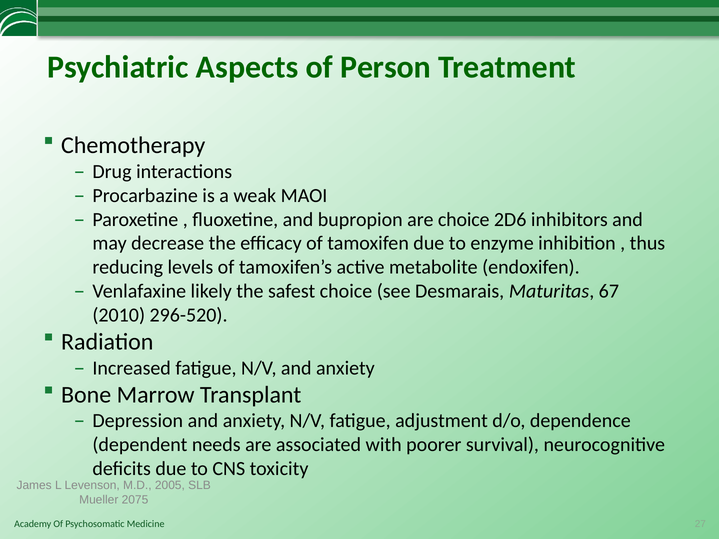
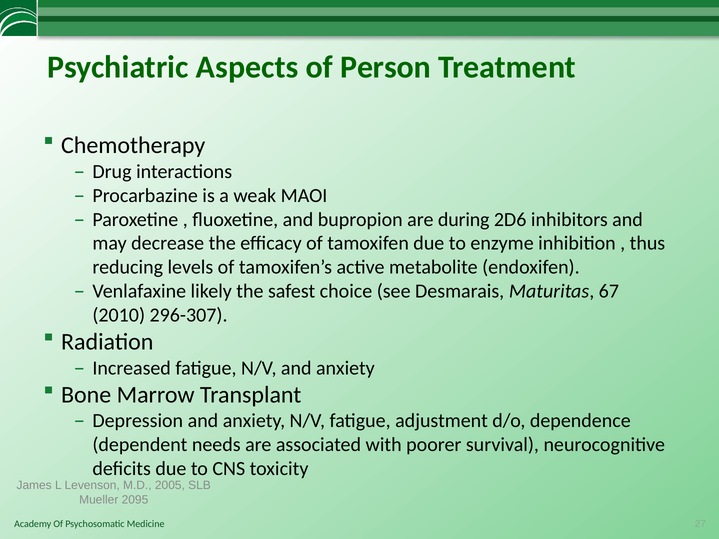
are choice: choice -> during (464, 220)
296-520: 296-520 -> 296-307 (189, 315)
2075: 2075 -> 2095 (135, 500)
